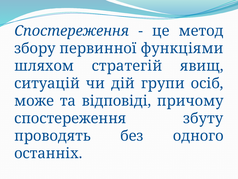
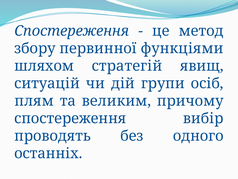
може: може -> плям (34, 101)
відповіді: відповіді -> великим (116, 101)
збуту: збуту -> вибір (203, 118)
